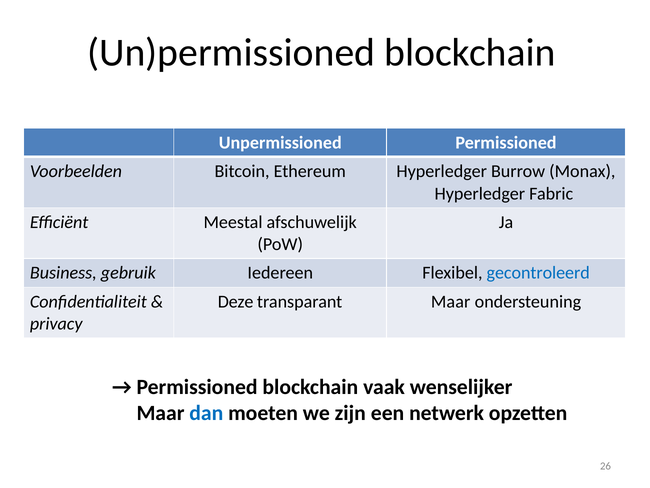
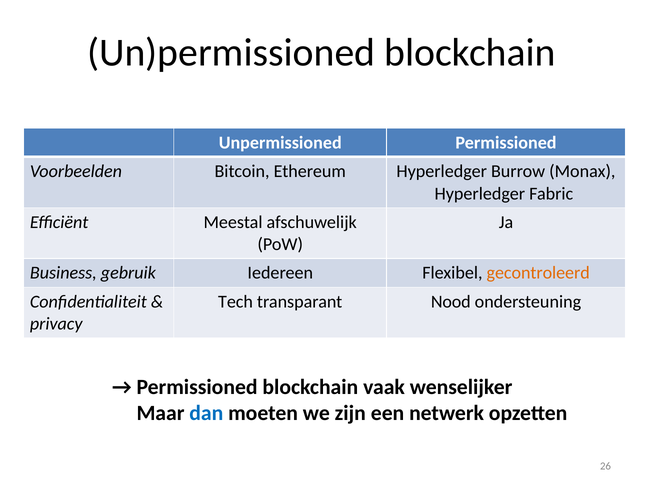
gecontroleerd colour: blue -> orange (538, 273)
Deze: Deze -> Tech (236, 301)
transparant Maar: Maar -> Nood (451, 301)
